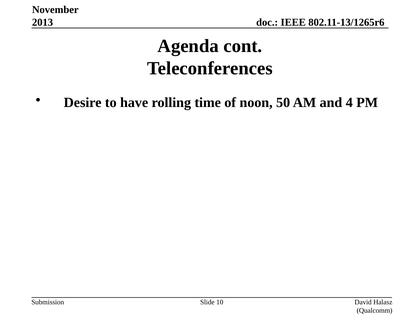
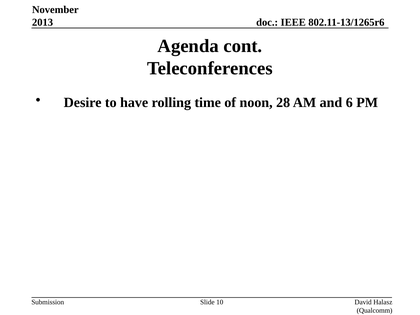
50: 50 -> 28 (283, 102)
4: 4 -> 6 (349, 102)
